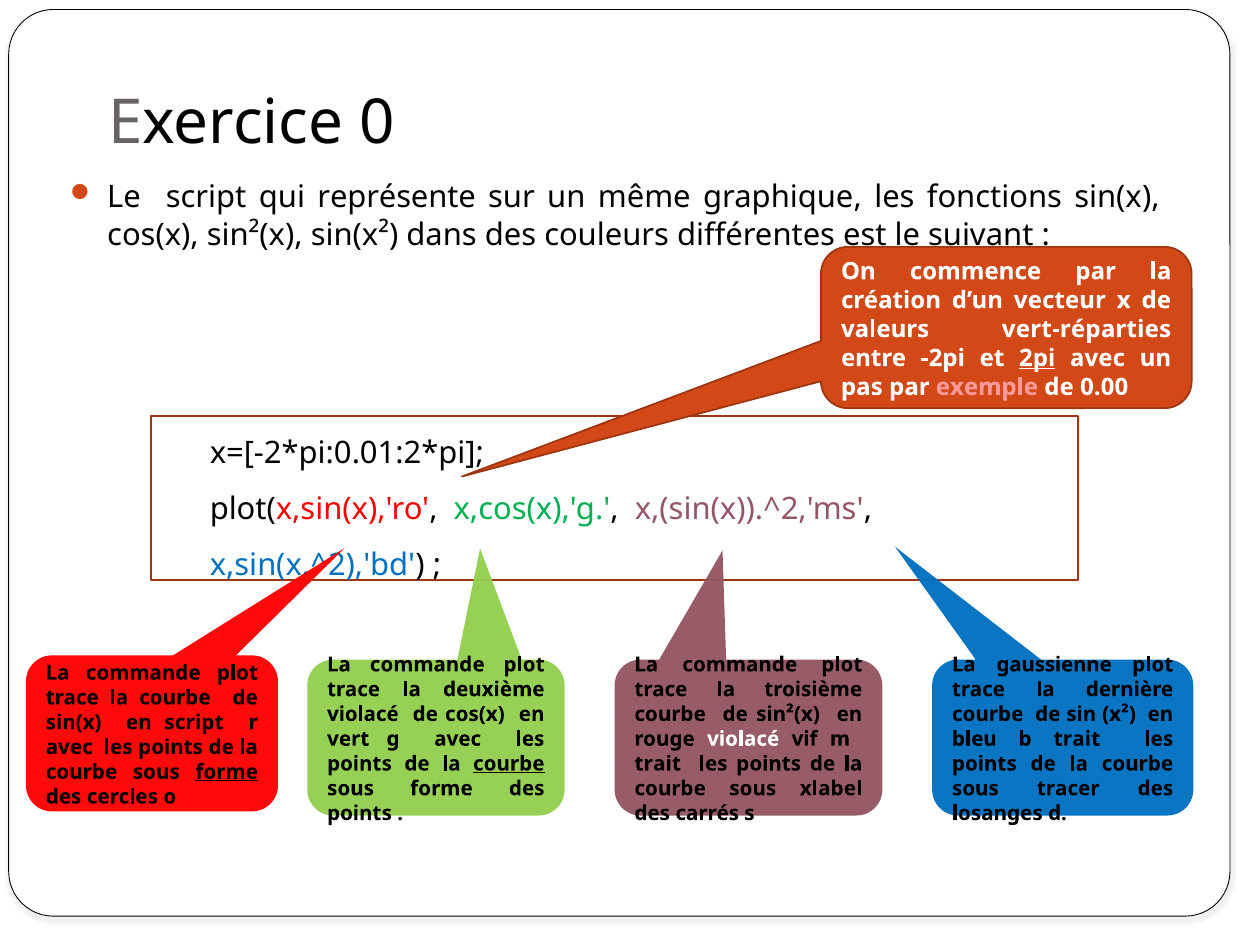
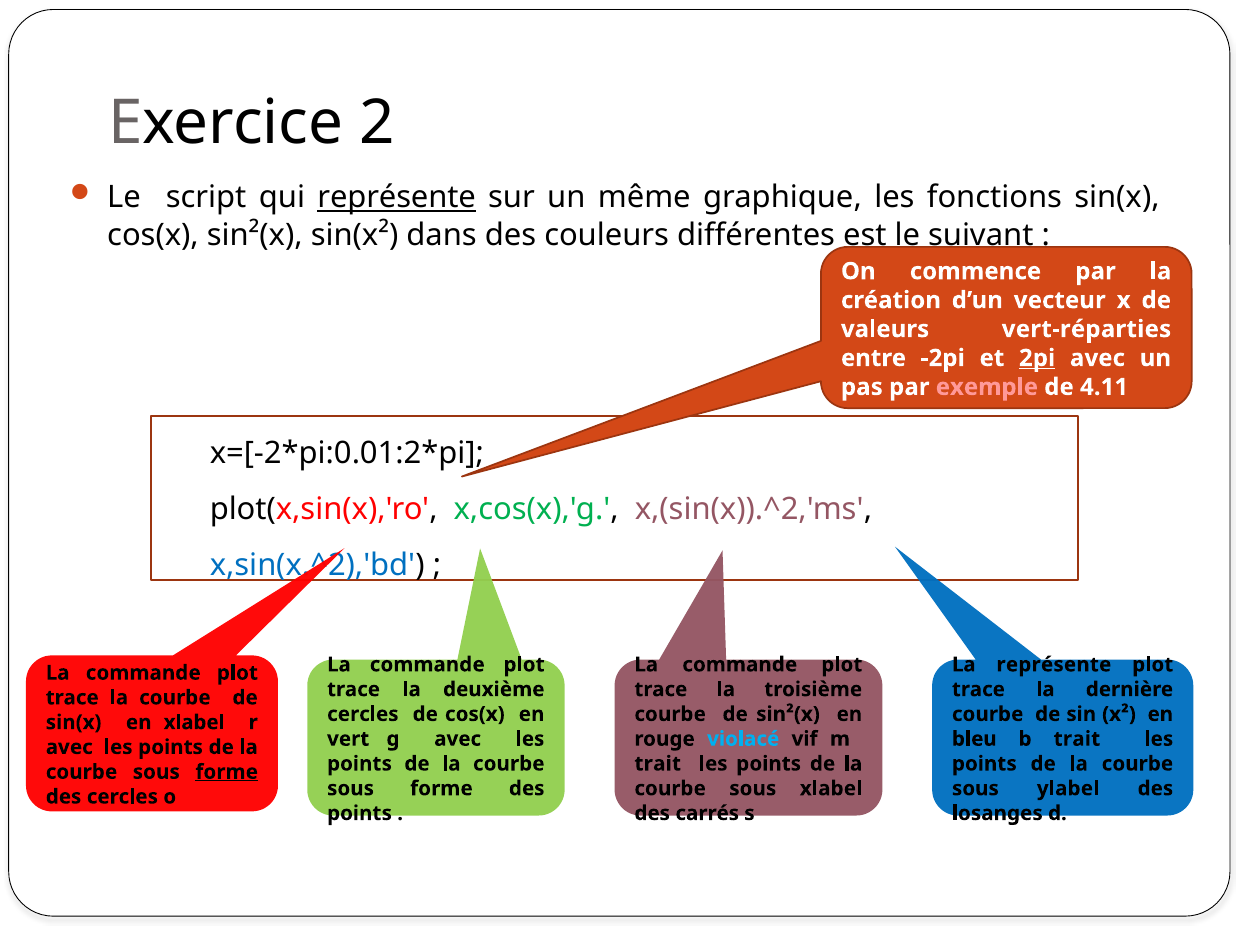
0: 0 -> 2 (377, 123)
représente underline: none -> present (397, 198)
0.00: 0.00 -> 4.11 (1104, 387)
La gaussienne: gaussienne -> représente (1054, 665)
violacé: violacé -> cercles (363, 714)
en script: script -> xlabel (194, 723)
violacé colour: white -> light blue (743, 739)
courbe underline: present -> none (509, 764)
tracer: tracer -> ylabel (1068, 789)
